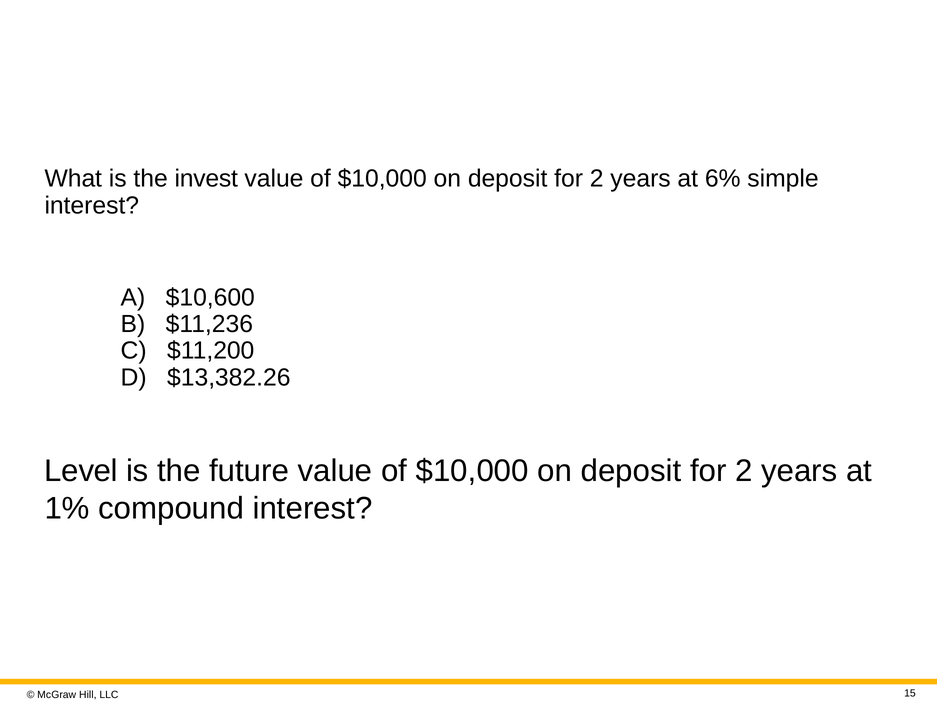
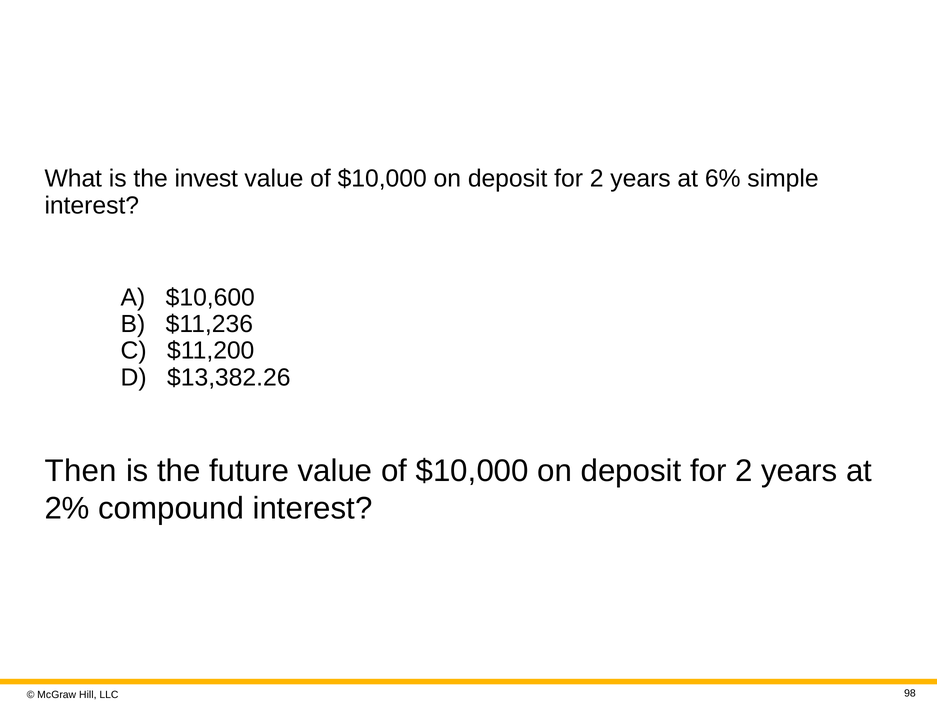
Level: Level -> Then (81, 471)
1%: 1% -> 2% (67, 508)
15: 15 -> 98 (910, 693)
